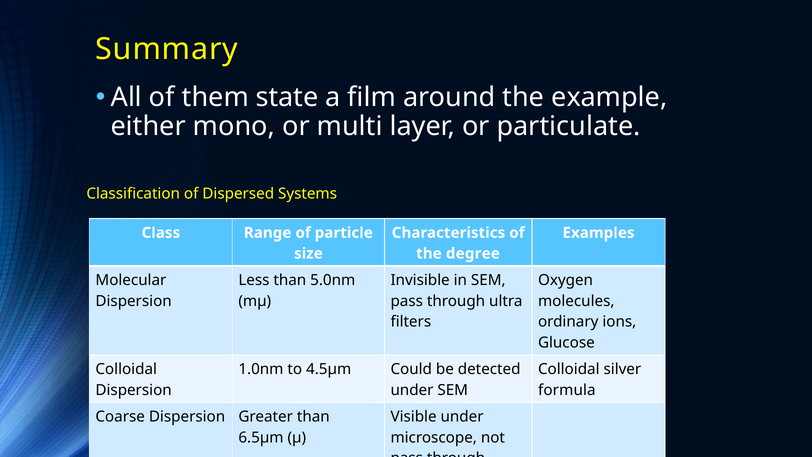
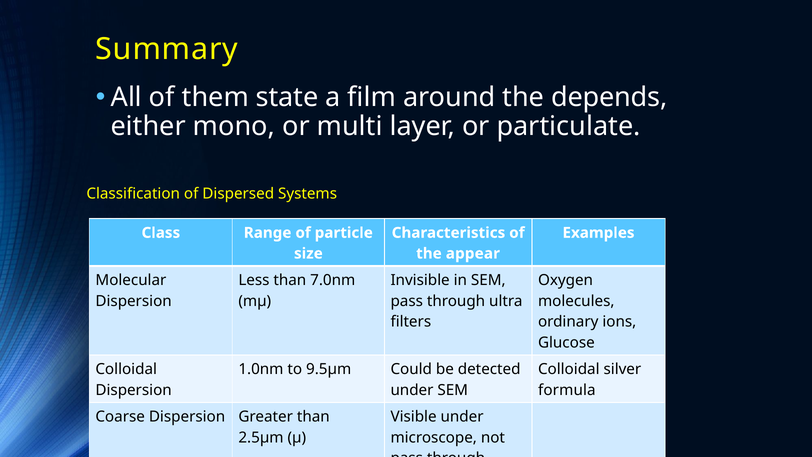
example: example -> depends (609, 97)
degree: degree -> appear (473, 253)
5.0nm: 5.0nm -> 7.0nm (333, 280)
4.5µm: 4.5µm -> 9.5µm (329, 369)
6.5µm: 6.5µm -> 2.5µm (261, 437)
